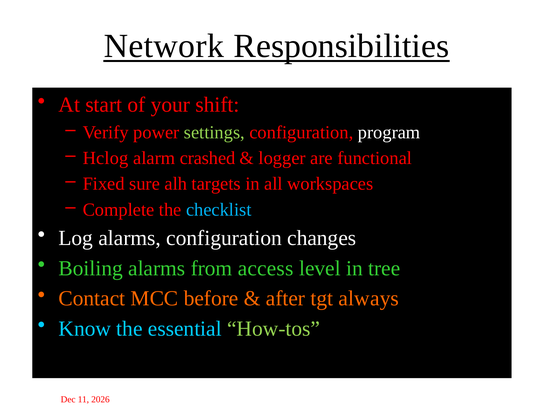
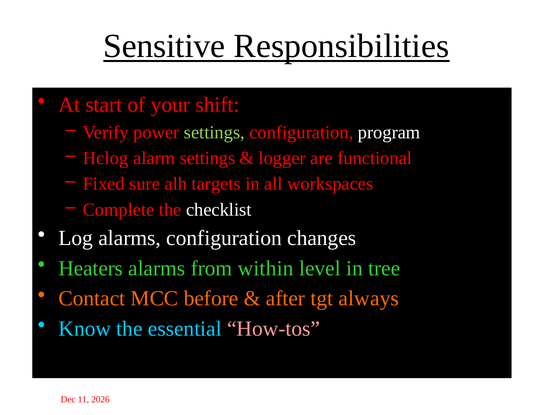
Network: Network -> Sensitive (164, 46)
alarm crashed: crashed -> settings (208, 158)
checklist colour: light blue -> white (219, 210)
Boiling: Boiling -> Heaters (91, 268)
access: access -> within (266, 268)
How-tos colour: light green -> pink (274, 328)
